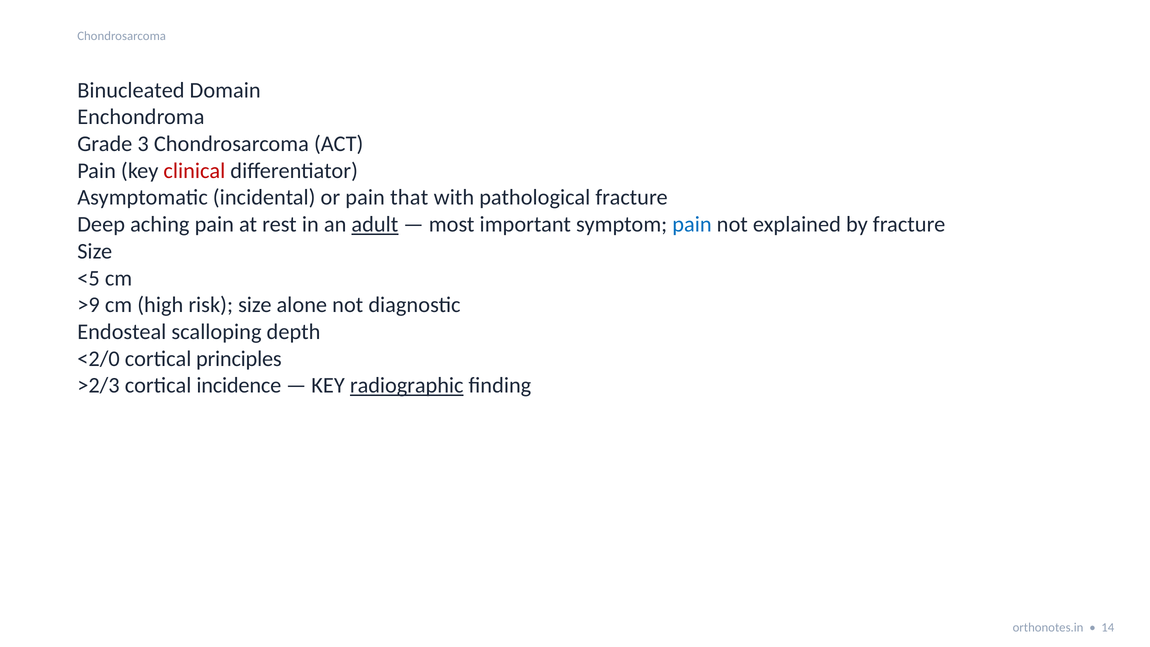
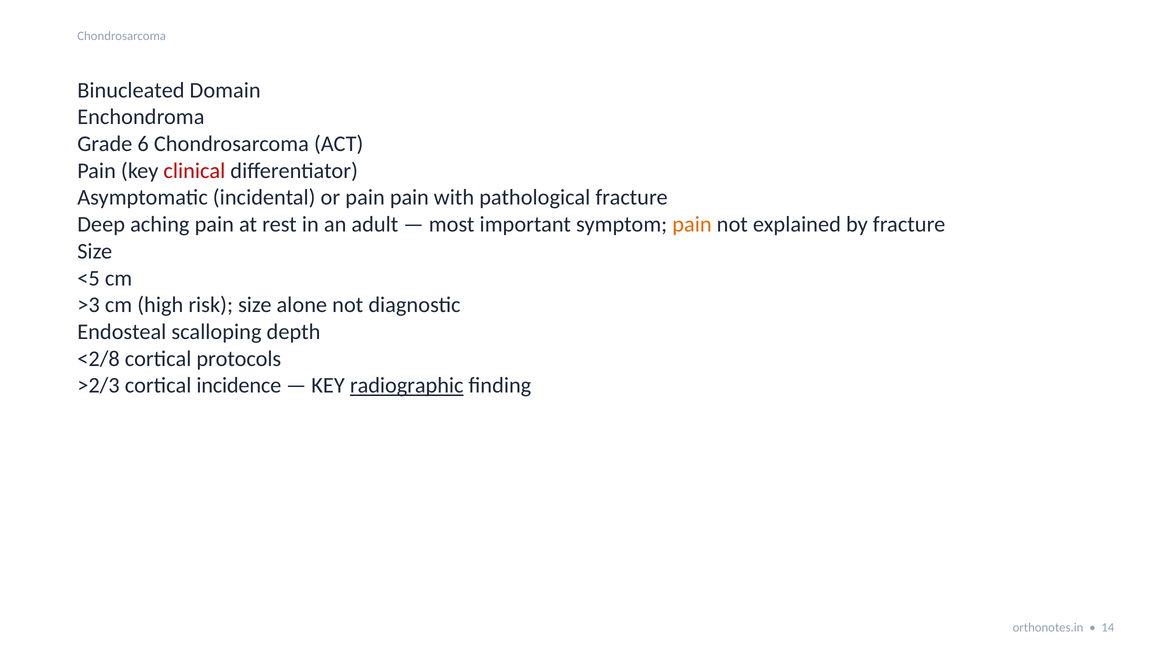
3: 3 -> 6 (143, 144)
pain that: that -> pain (409, 198)
adult underline: present -> none (375, 224)
pain colour: blue -> orange (692, 224)
>9: >9 -> >3 (89, 305)
<2/0: <2/0 -> <2/8 (99, 359)
principles: principles -> protocols (239, 359)
